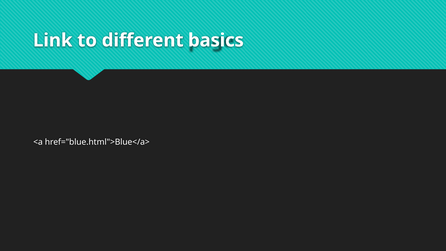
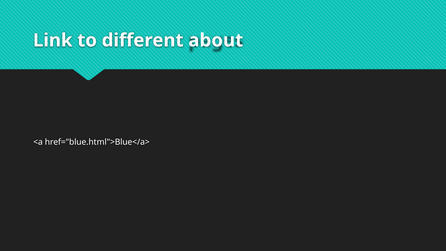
basics: basics -> about (216, 40)
